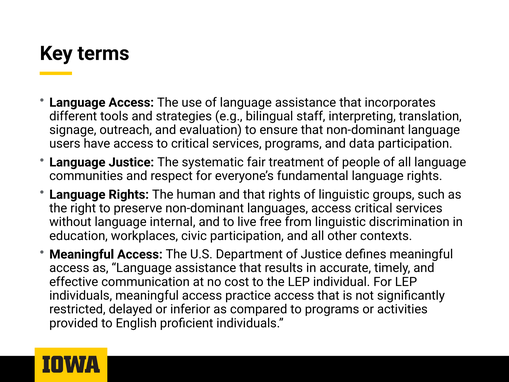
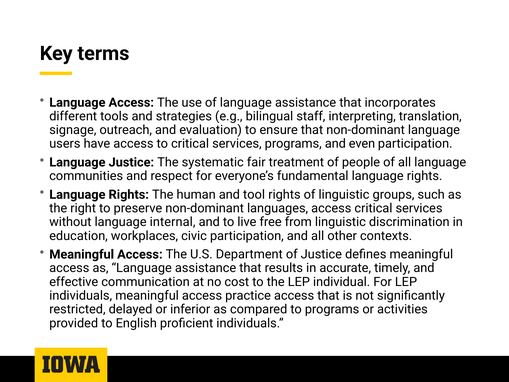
data: data -> even (362, 144)
and that: that -> tool (254, 194)
